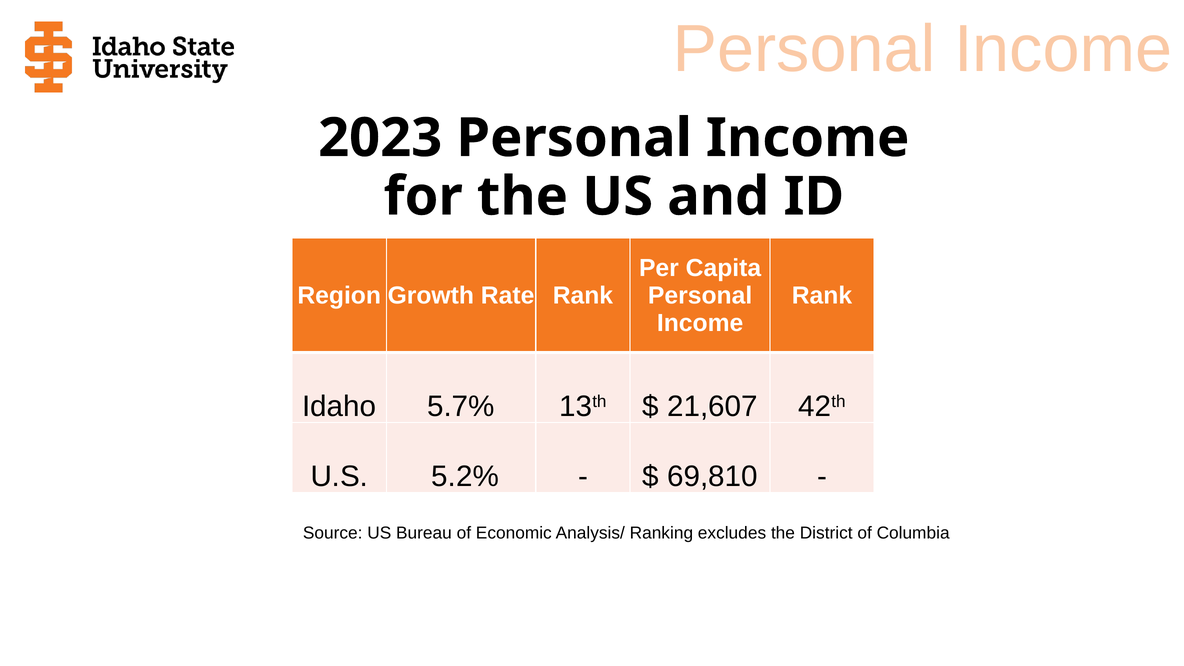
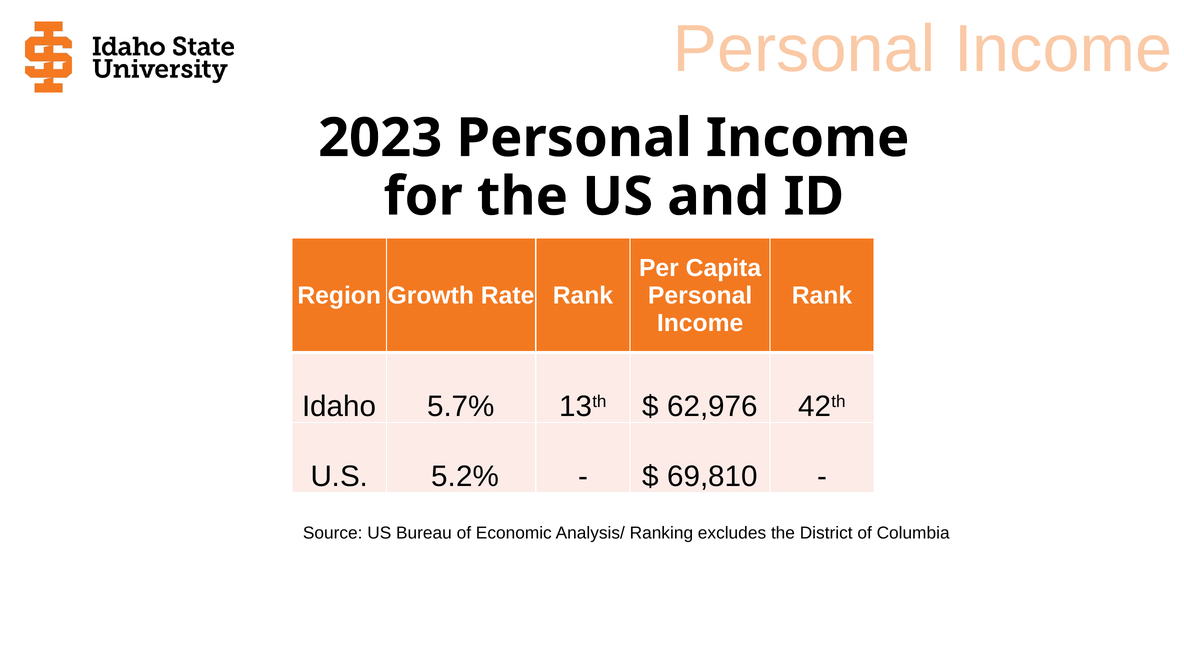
21,607: 21,607 -> 62,976 (712, 406)
